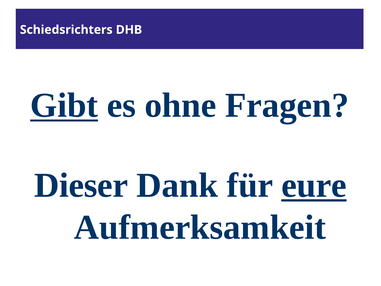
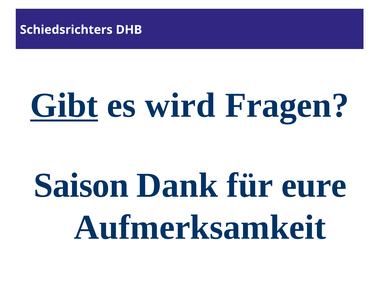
ohne: ohne -> wird (180, 105)
Dieser: Dieser -> Saison (81, 185)
eure underline: present -> none (314, 185)
